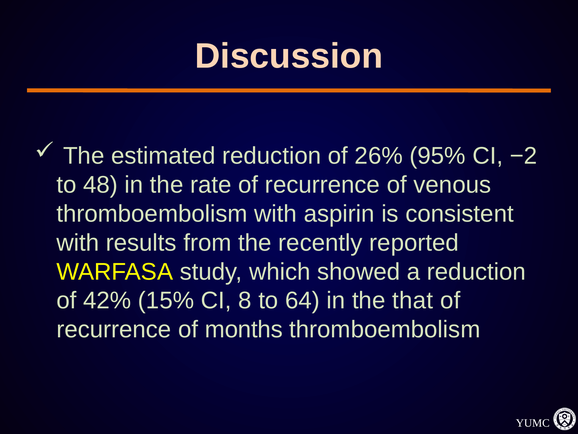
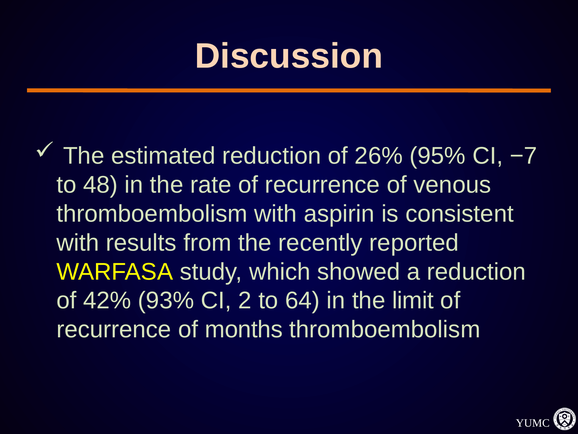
−2: −2 -> −7 (524, 156)
15%: 15% -> 93% (166, 300)
8: 8 -> 2 (245, 300)
that: that -> limit (413, 300)
